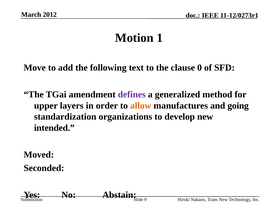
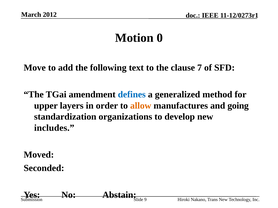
1: 1 -> 0 (160, 38)
0: 0 -> 7 (200, 68)
defines colour: purple -> blue (132, 95)
intended: intended -> includes (54, 128)
